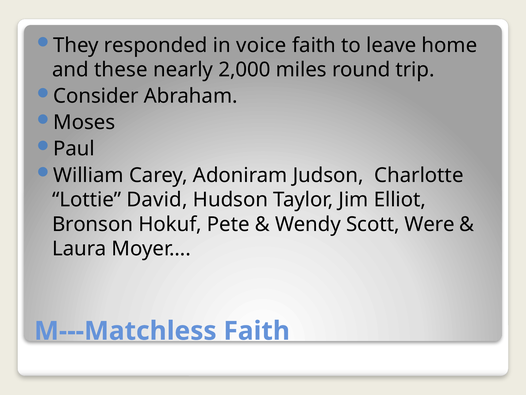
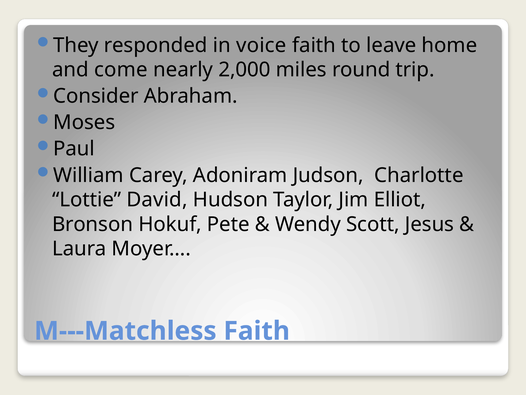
these: these -> come (121, 70)
Were: Were -> Jesus (430, 224)
